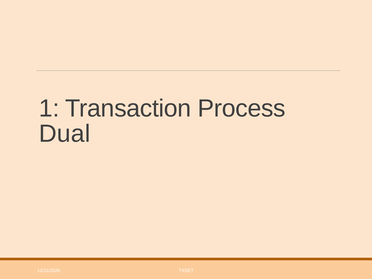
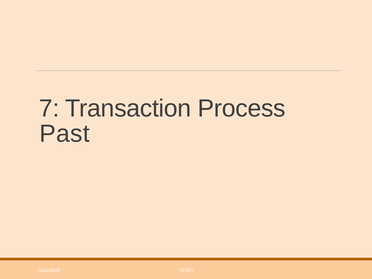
1: 1 -> 7 (49, 109)
Dual: Dual -> Past (65, 134)
